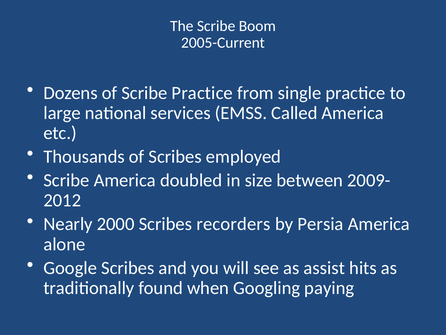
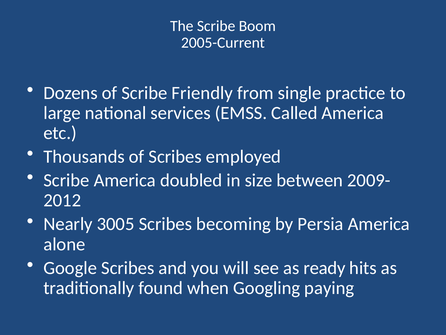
Scribe Practice: Practice -> Friendly (202, 93)
2000: 2000 -> 3005 (116, 224)
recorders: recorders -> becoming (234, 224)
assist: assist -> ready (324, 268)
